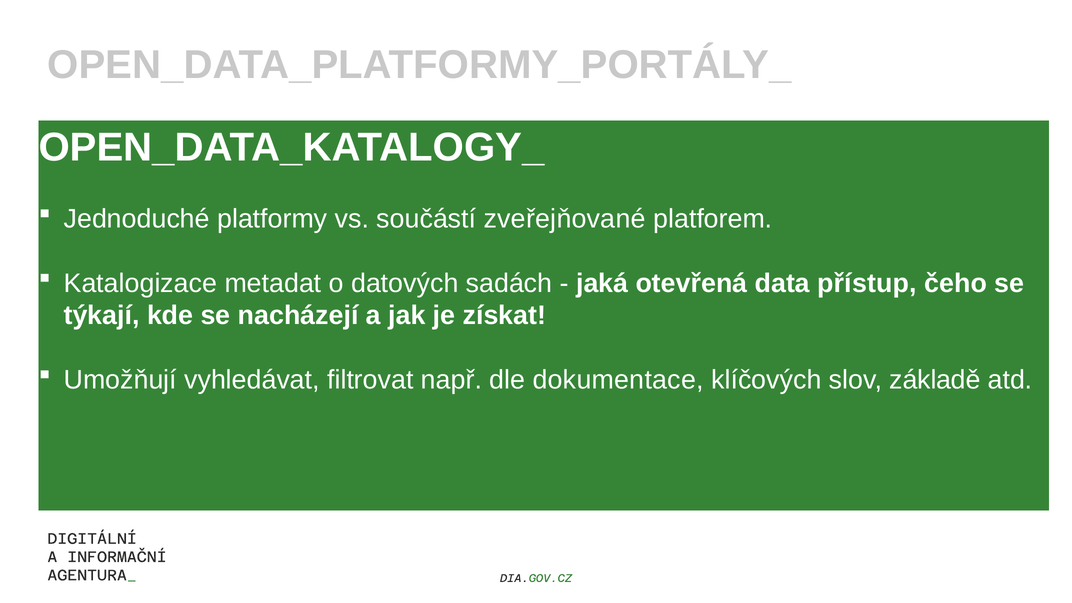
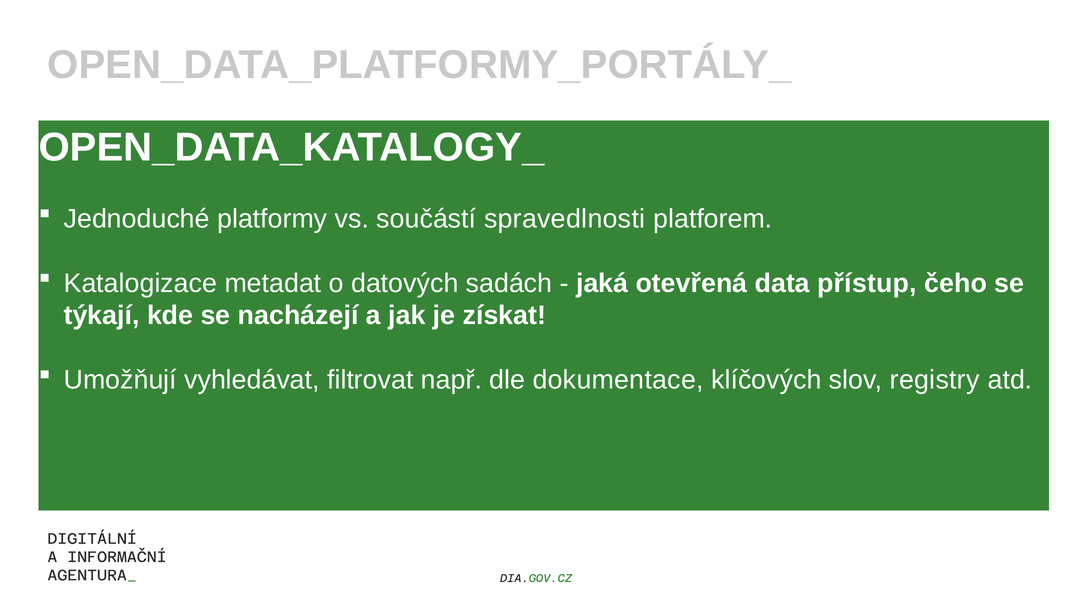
zveřejňované: zveřejňované -> spravedlnosti (565, 219)
základě: základě -> registry (935, 380)
